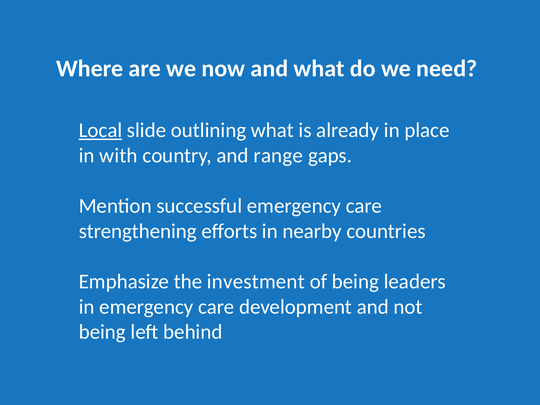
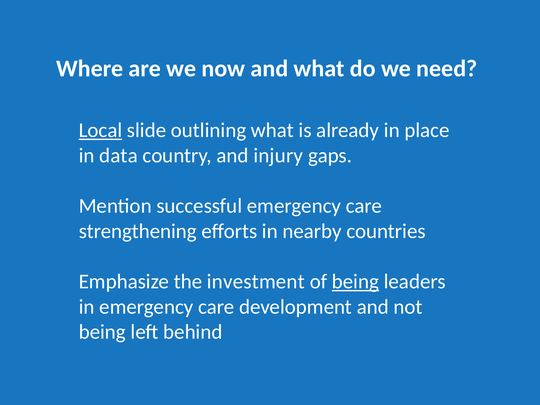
with: with -> data (119, 156)
range: range -> injury (278, 156)
being underline: none -> present (355, 282)
